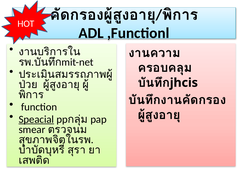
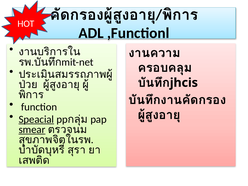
smear underline: none -> present (32, 130)
